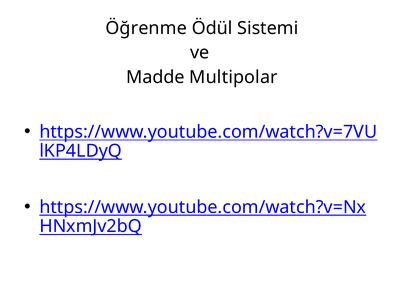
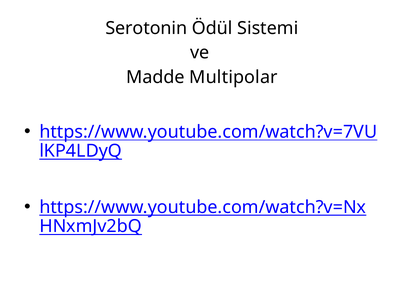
Öğrenme: Öğrenme -> Serotonin (146, 28)
